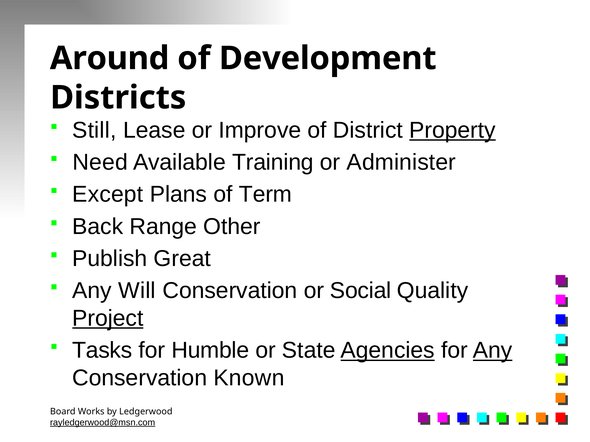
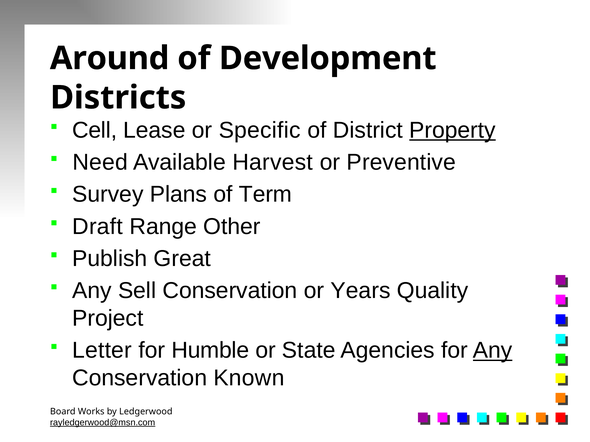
Still: Still -> Cell (95, 130)
Improve: Improve -> Specific (260, 130)
Training: Training -> Harvest (273, 162)
Administer: Administer -> Preventive (401, 162)
Except: Except -> Survey (108, 195)
Back: Back -> Draft (98, 227)
Will: Will -> Sell (137, 291)
Social: Social -> Years (360, 291)
Project underline: present -> none (108, 319)
Tasks: Tasks -> Letter (102, 351)
Agencies underline: present -> none (388, 351)
